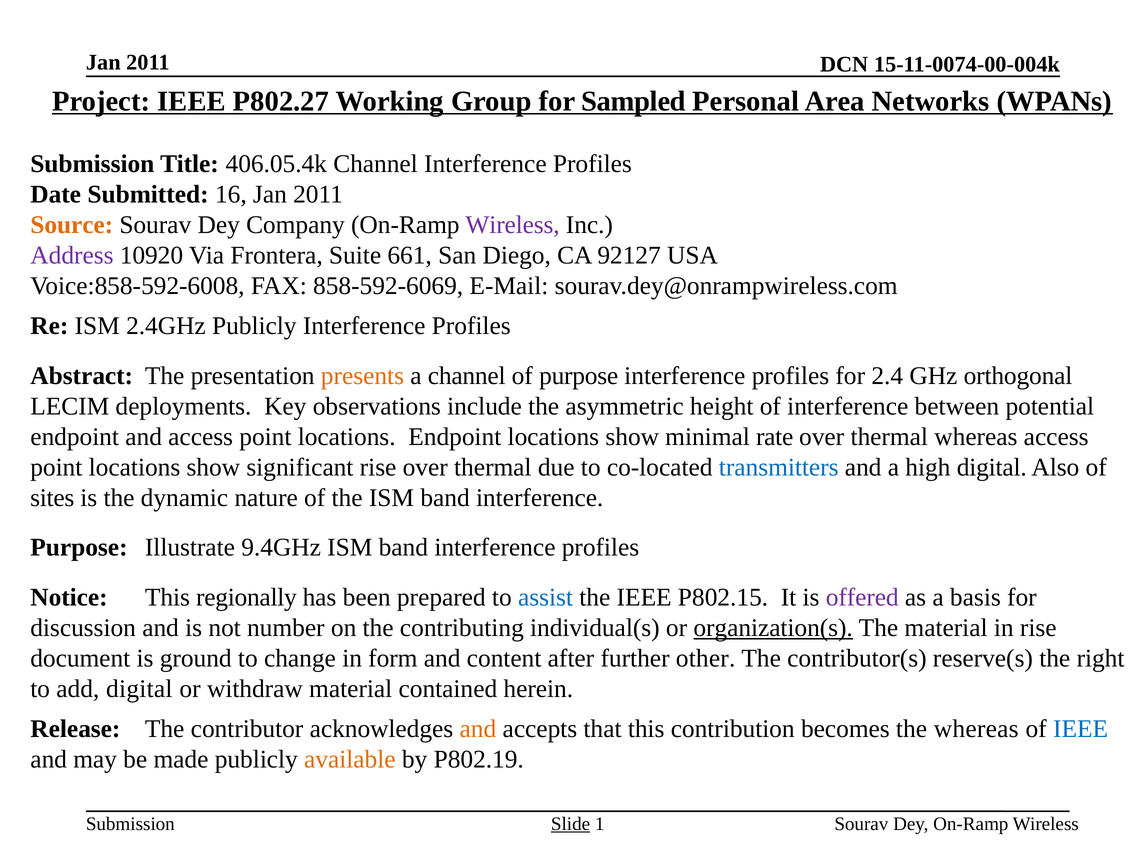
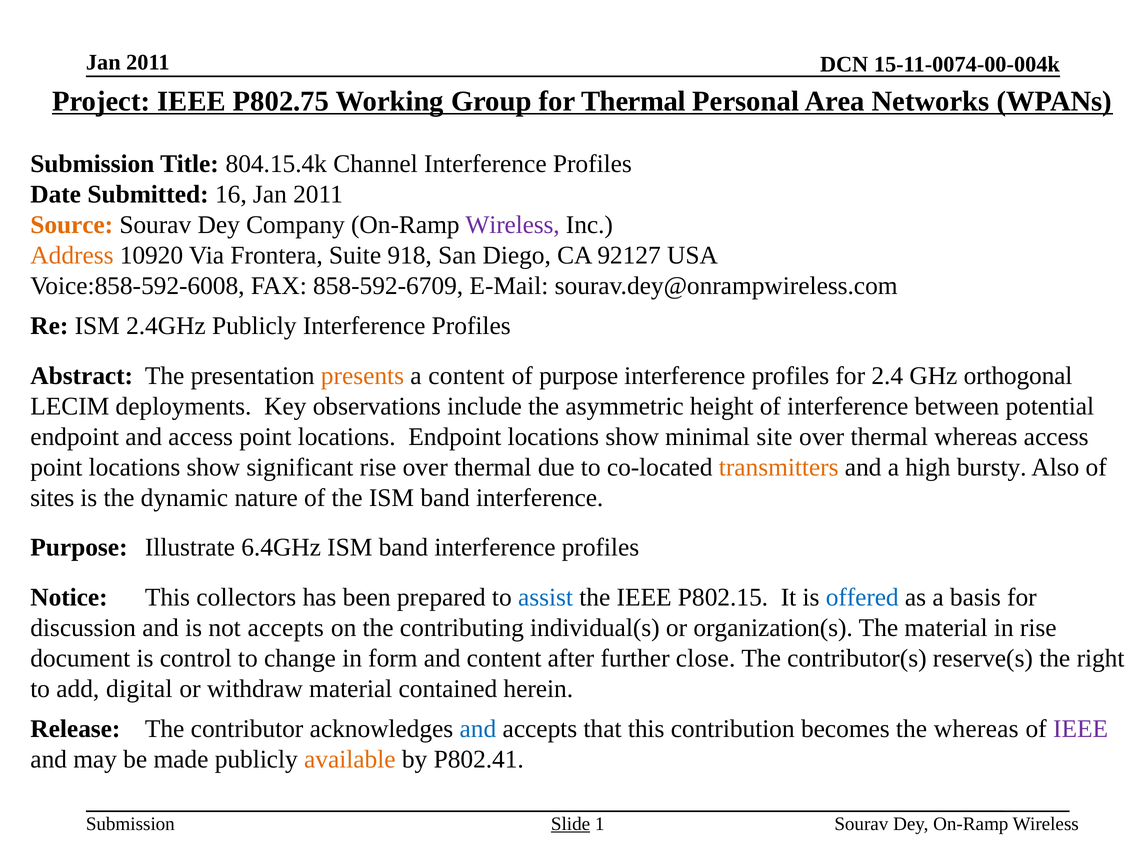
P802.27: P802.27 -> P802.75 (281, 101)
for Sampled: Sampled -> Thermal (633, 101)
406.05.4k: 406.05.4k -> 804.15.4k (276, 164)
Address colour: purple -> orange (72, 256)
661: 661 -> 918 (410, 256)
858-592-6069: 858-592-6069 -> 858-592-6709 (388, 286)
a channel: channel -> content (466, 376)
rate: rate -> site (774, 437)
transmitters colour: blue -> orange (779, 468)
high digital: digital -> bursty (992, 468)
9.4GHz: 9.4GHz -> 6.4GHz (281, 548)
regionally: regionally -> collectors (246, 597)
offered colour: purple -> blue (862, 597)
not number: number -> accepts (286, 628)
organization(s underline: present -> none (773, 628)
ground: ground -> control (196, 659)
other: other -> close (706, 659)
and colour: orange -> blue (478, 729)
IEEE colour: blue -> purple (1081, 729)
P802.19: P802.19 -> P802.41 (479, 760)
